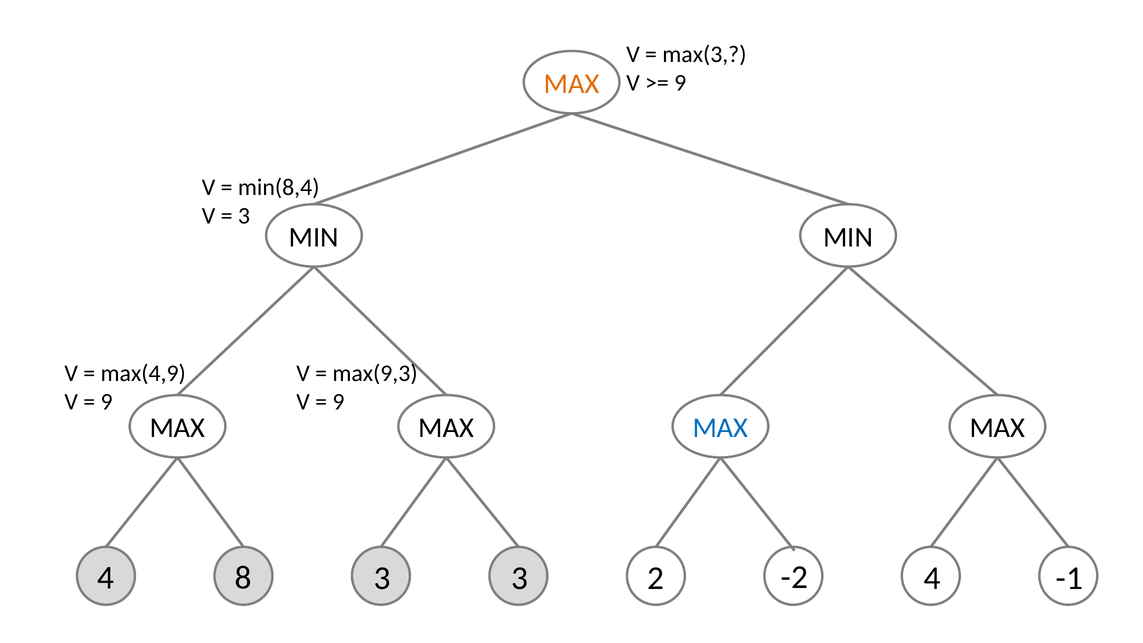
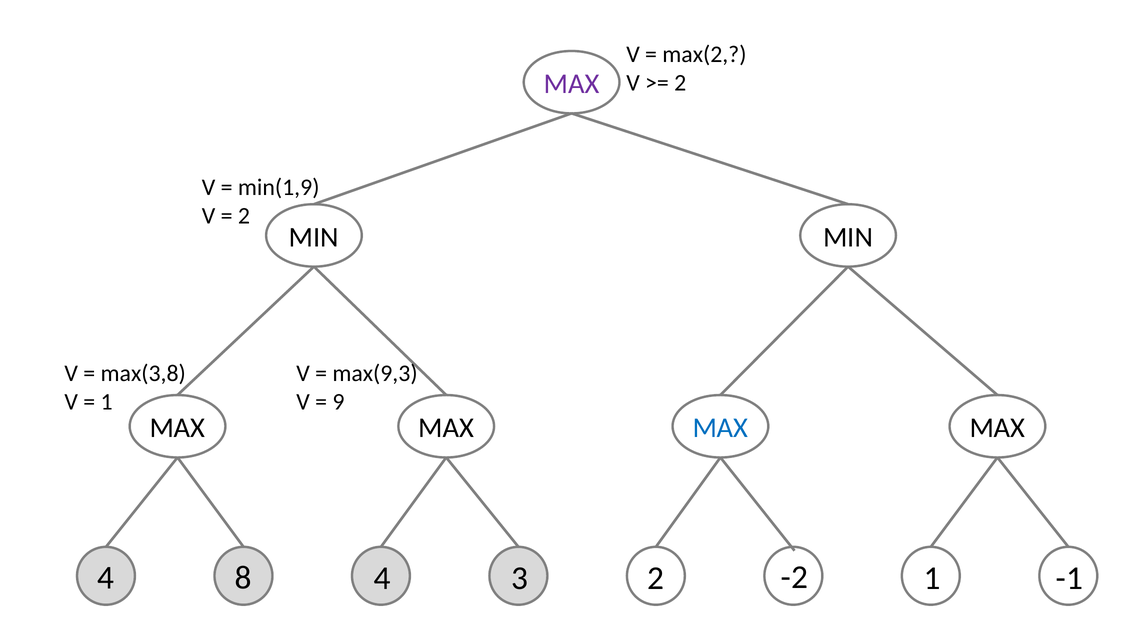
max(3: max(3 -> max(2 (704, 54)
MAX colour: orange -> purple (572, 84)
9: 9 -> 2 (680, 83)
min(8,4: min(8,4 -> min(1,9 (279, 187)
3: 3 -> 2 (244, 216)
max(4,9: max(4,9 -> max(3,8 (143, 373)
9: 9 -> 1 (107, 402)
8 3: 3 -> 4 (382, 578)
-2 4: 4 -> 1 (932, 578)
